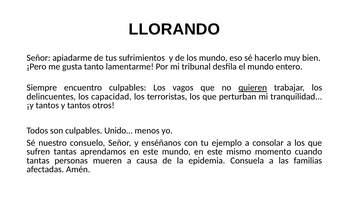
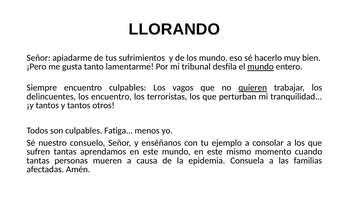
mundo underline: none -> present (261, 66)
los capacidad: capacidad -> encuentro (111, 96)
Unido: Unido -> Fatiga (118, 130)
